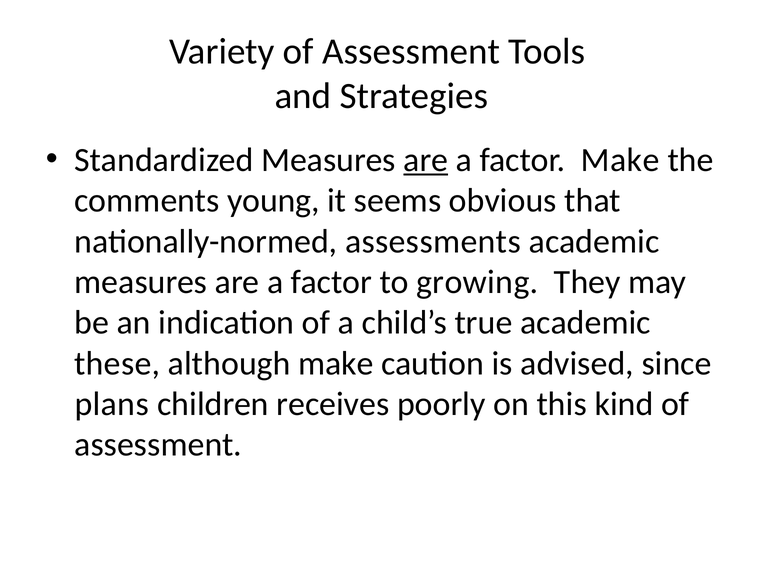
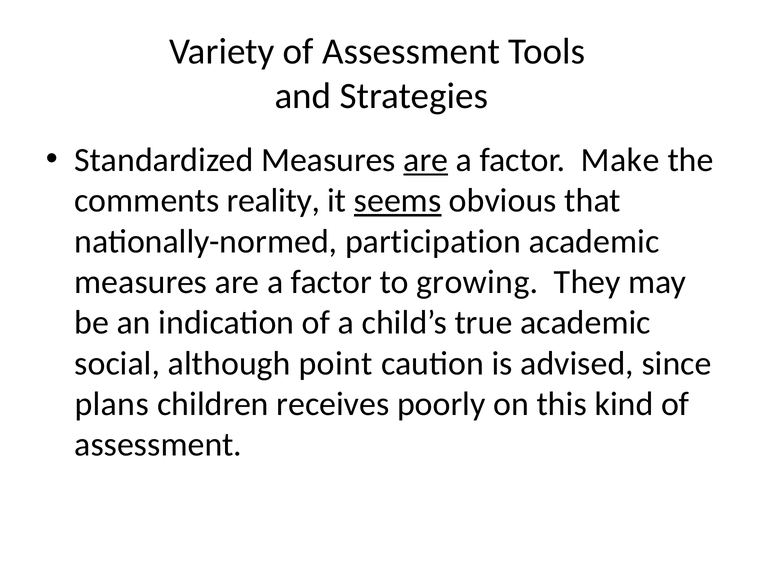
young: young -> reality (273, 201)
seems underline: none -> present (398, 201)
assessments: assessments -> participation (433, 241)
these: these -> social (117, 364)
although make: make -> point (336, 364)
